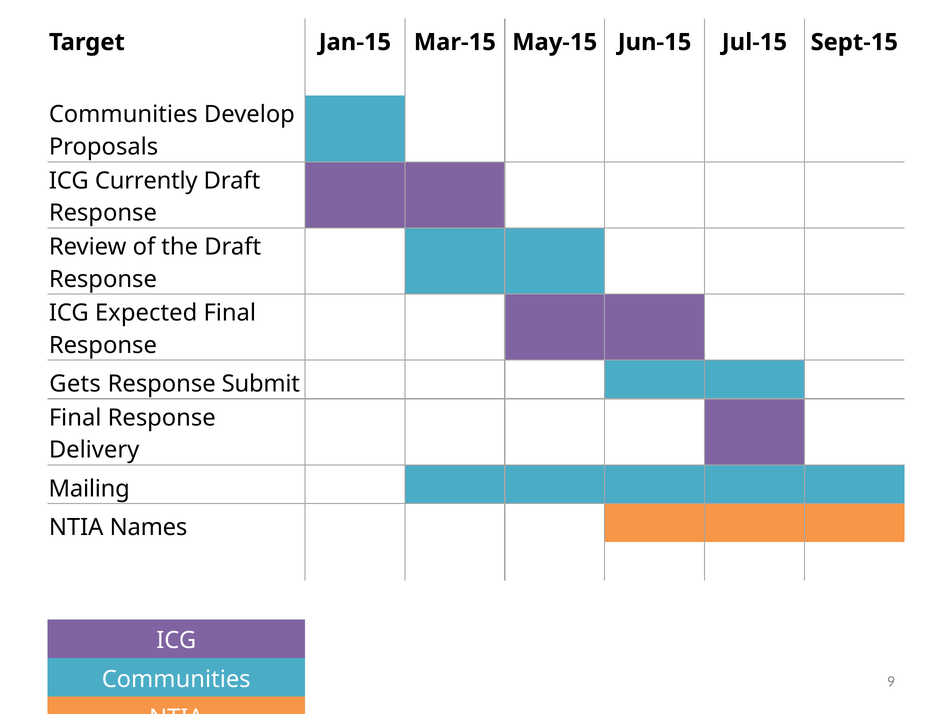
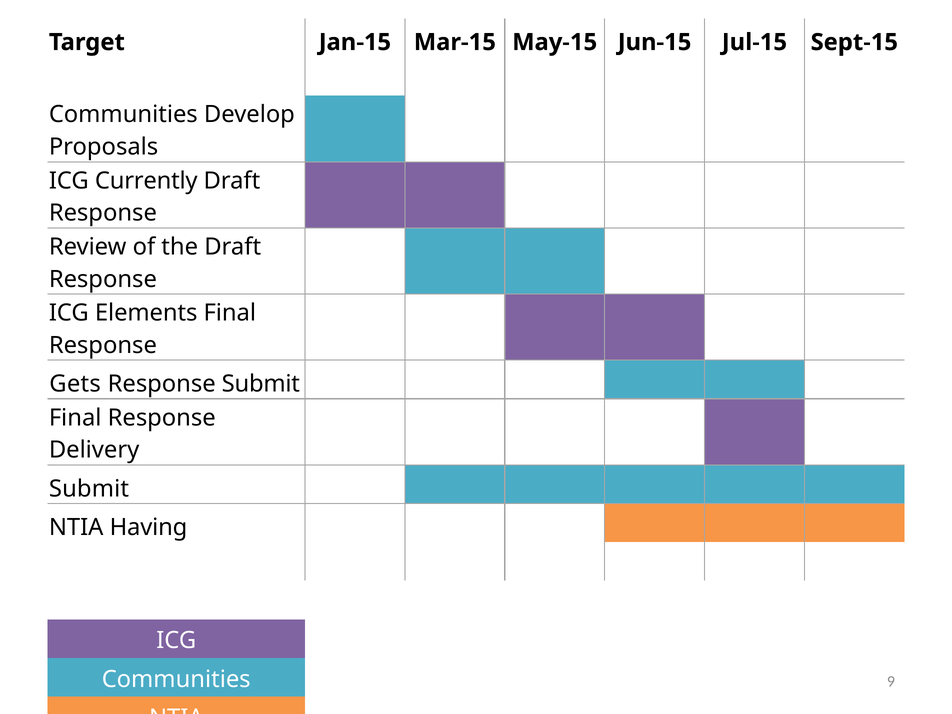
Expected: Expected -> Elements (146, 313)
Mailing: Mailing -> Submit (89, 489)
Names: Names -> Having (148, 527)
